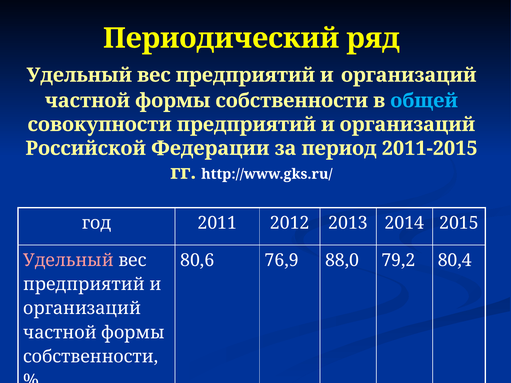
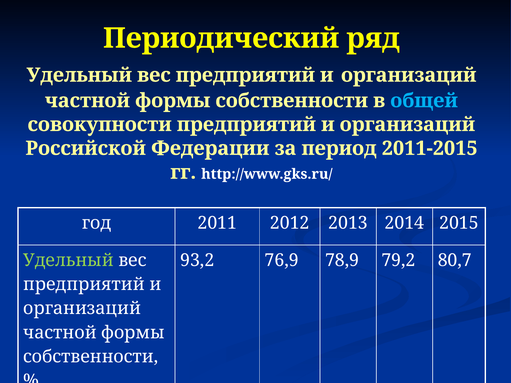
Удельный colour: pink -> light green (69, 260)
80,6: 80,6 -> 93,2 (197, 260)
88,0: 88,0 -> 78,9 (342, 260)
80,4: 80,4 -> 80,7 (455, 260)
